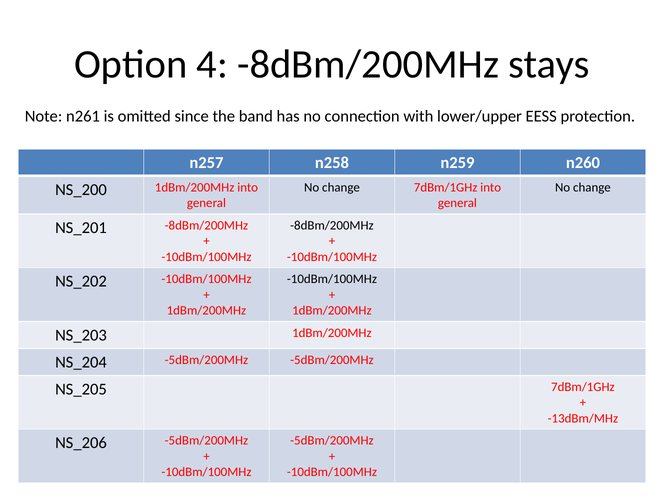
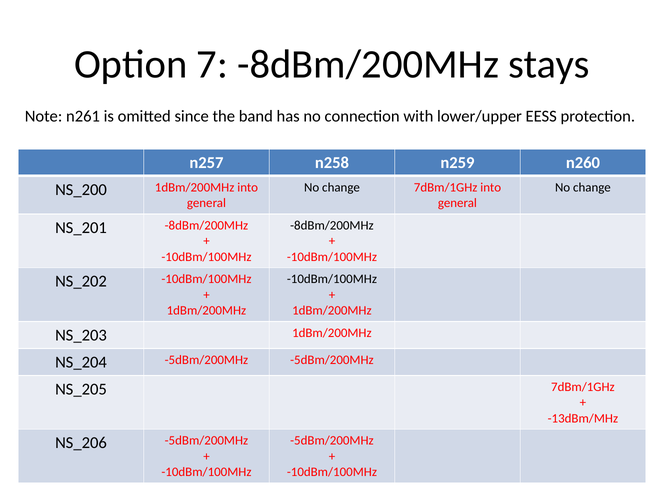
4: 4 -> 7 (212, 64)
